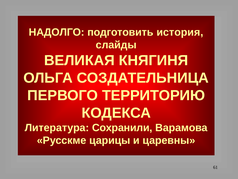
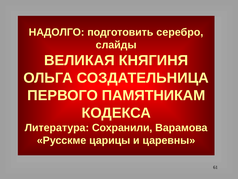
история: история -> серебро (180, 32)
ТЕРРИТОРИЮ: ТЕРРИТОРИЮ -> ПАМЯТНИКАМ (154, 95)
